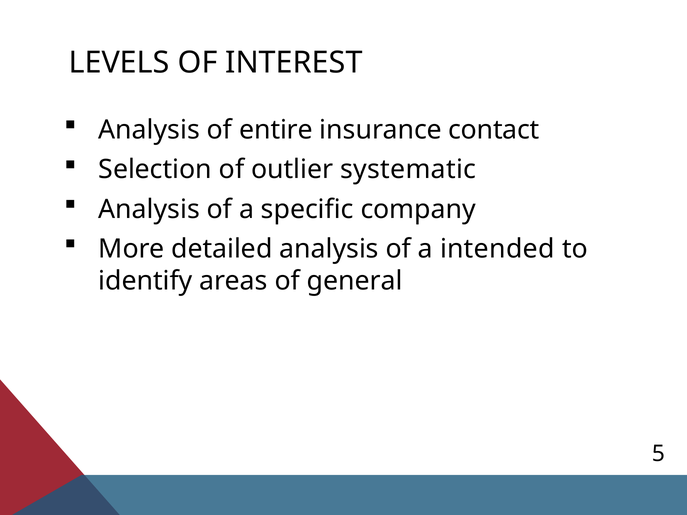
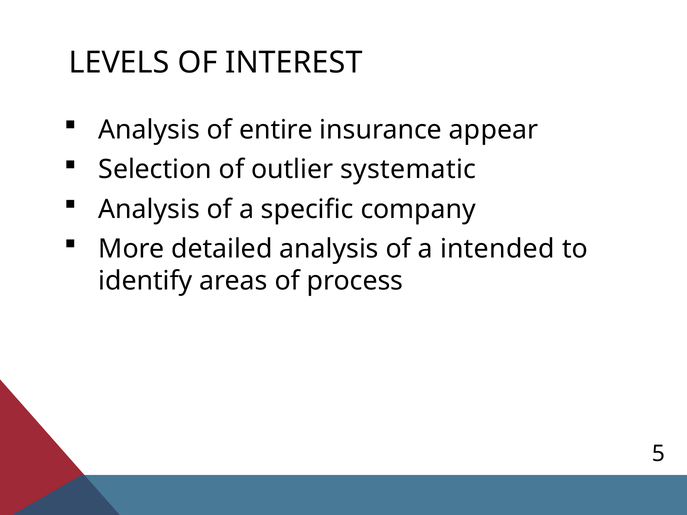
contact: contact -> appear (494, 130)
general: general -> process (355, 281)
